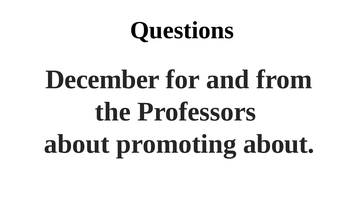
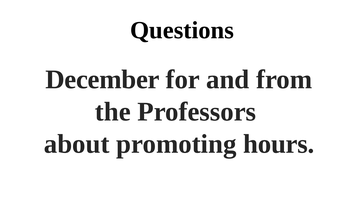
promoting about: about -> hours (279, 144)
